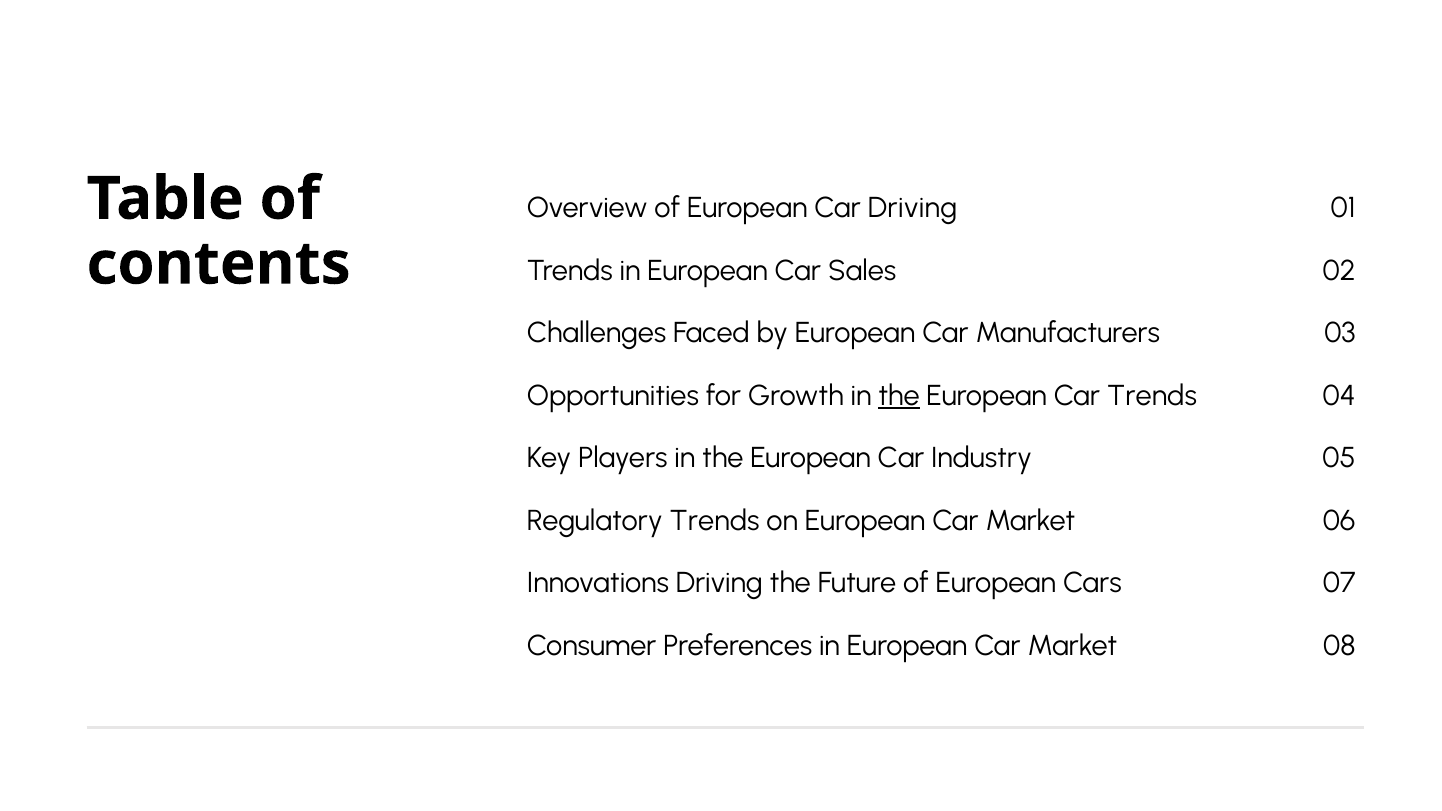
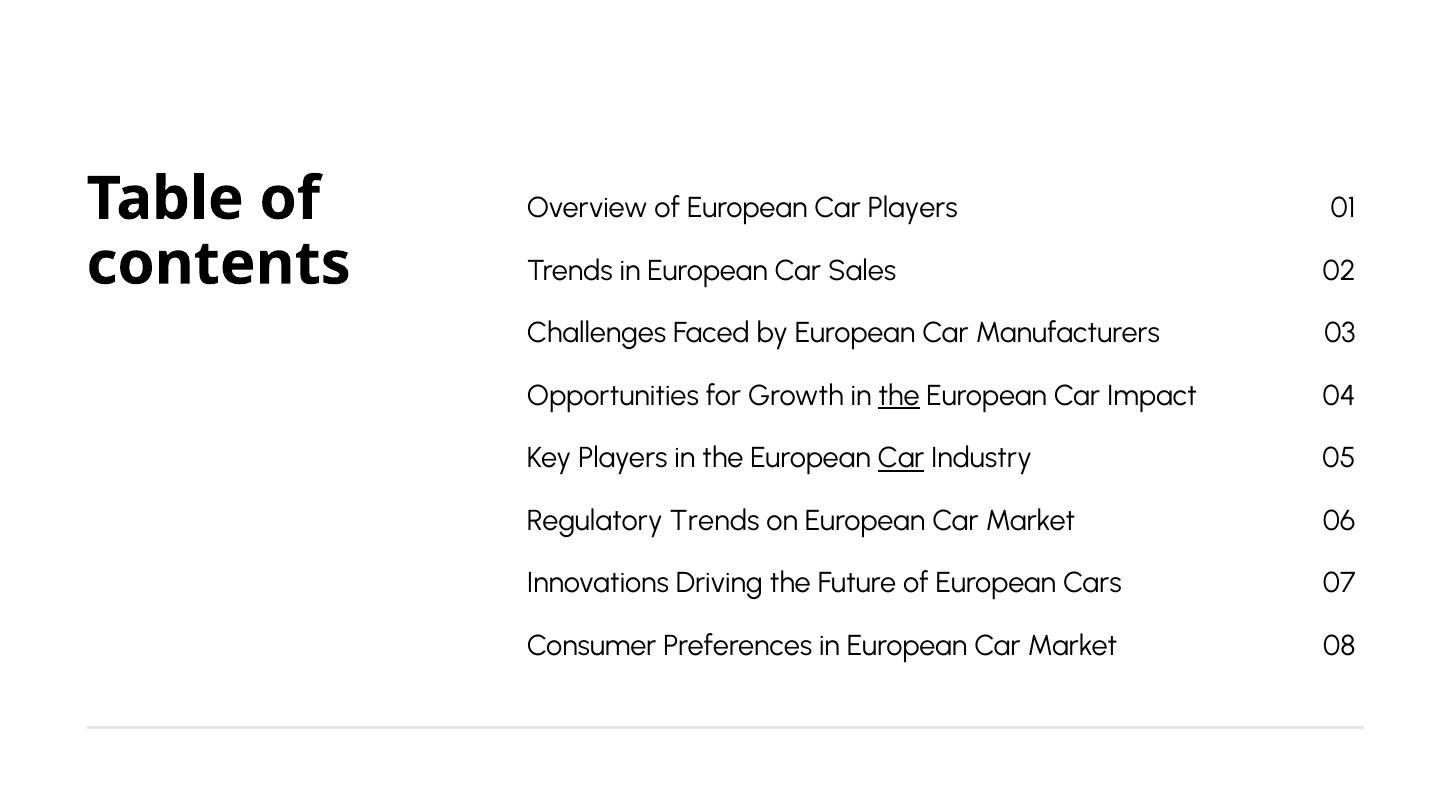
Car Driving: Driving -> Players (913, 208)
Car Trends: Trends -> Impact (1152, 396)
Car underline: none -> present (901, 458)
